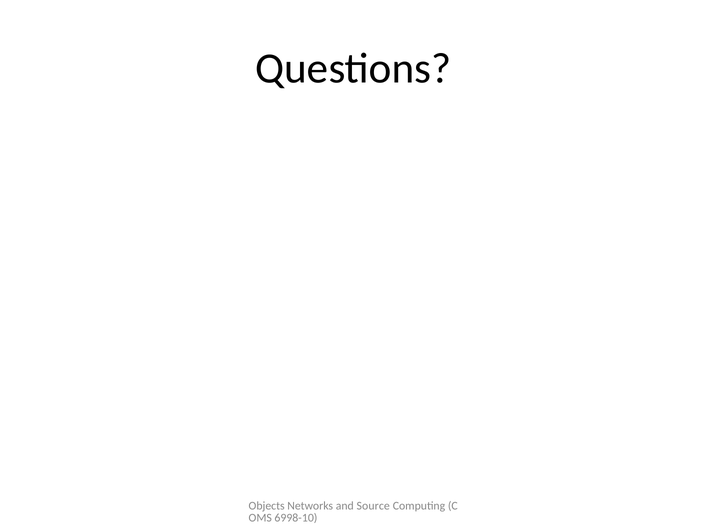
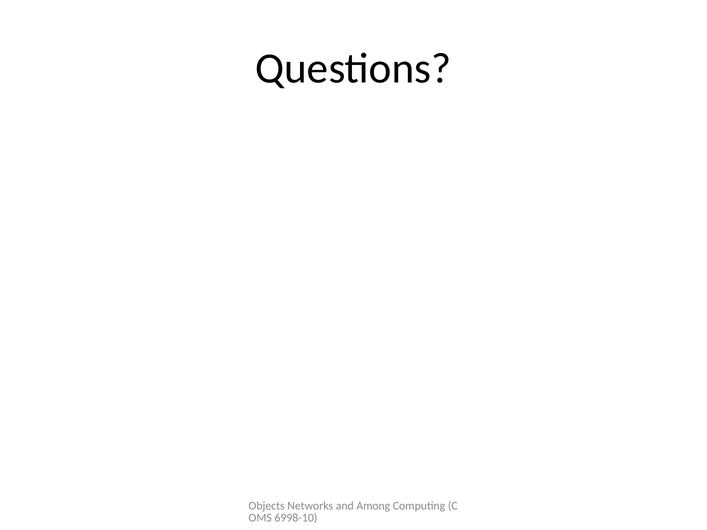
Source: Source -> Among (373, 506)
